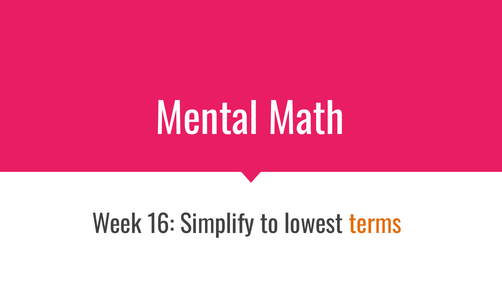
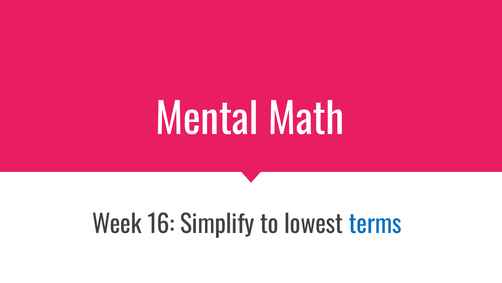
terms colour: orange -> blue (375, 224)
